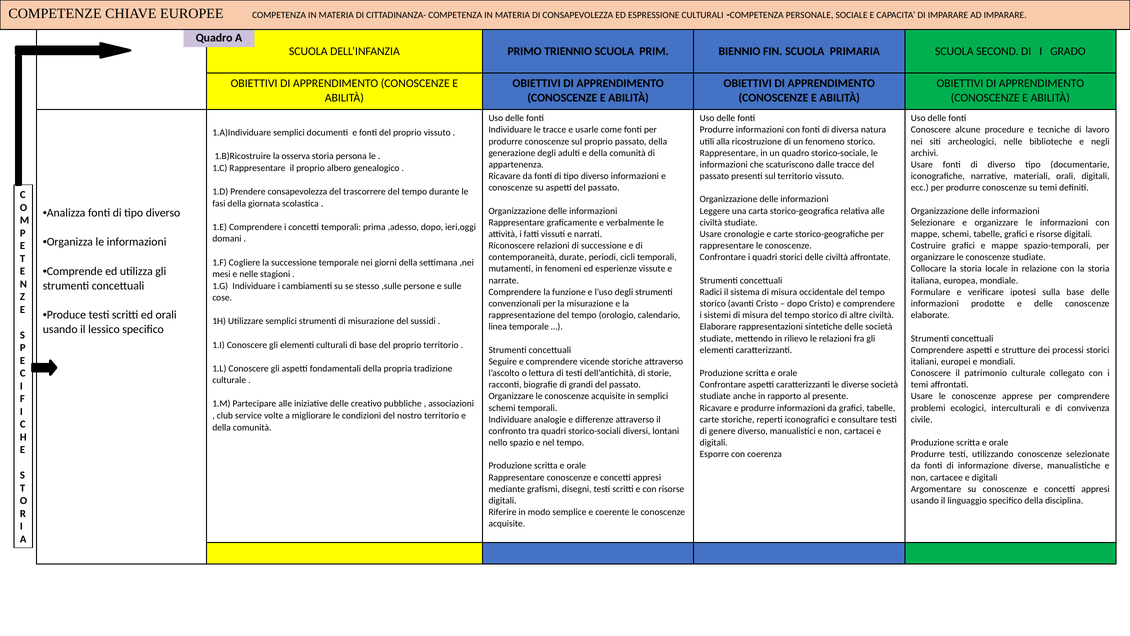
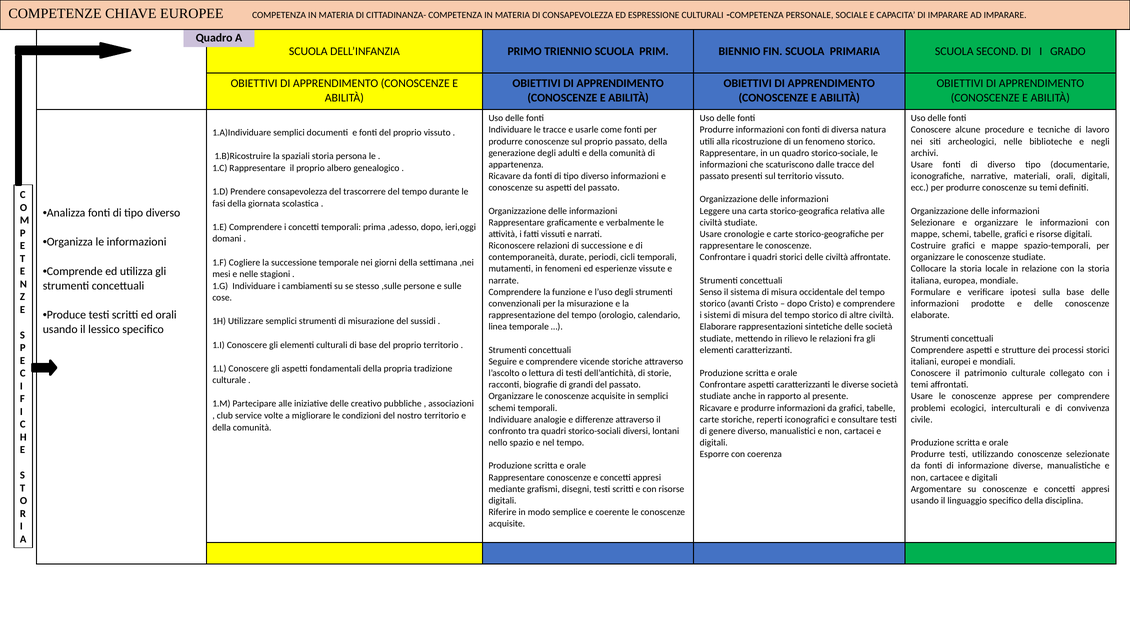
osserva: osserva -> spaziali (296, 156)
Radici: Radici -> Senso (711, 292)
